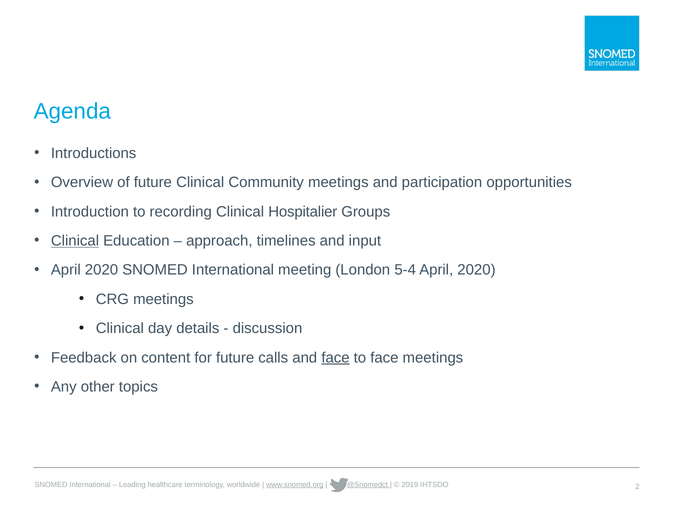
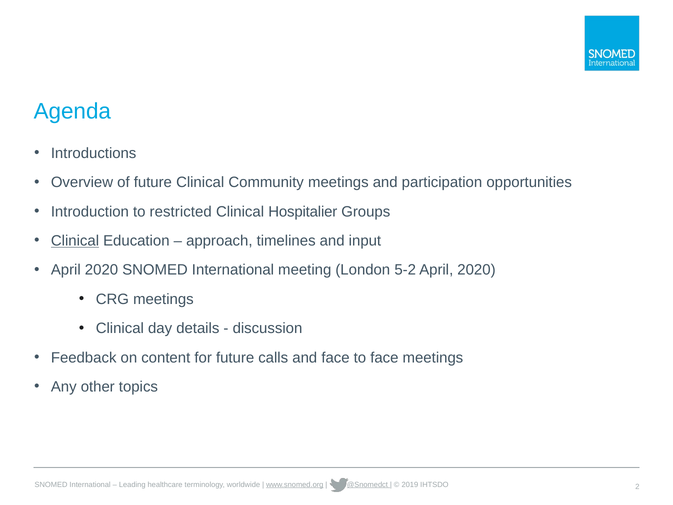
recording: recording -> restricted (181, 212)
5-4: 5-4 -> 5-2 (405, 270)
face underline: present -> none (335, 357)
